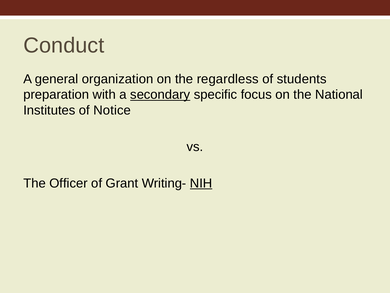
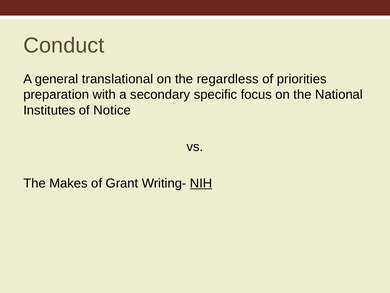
organization: organization -> translational (118, 79)
students: students -> priorities (302, 79)
secondary underline: present -> none (160, 95)
Officer: Officer -> Makes (69, 183)
